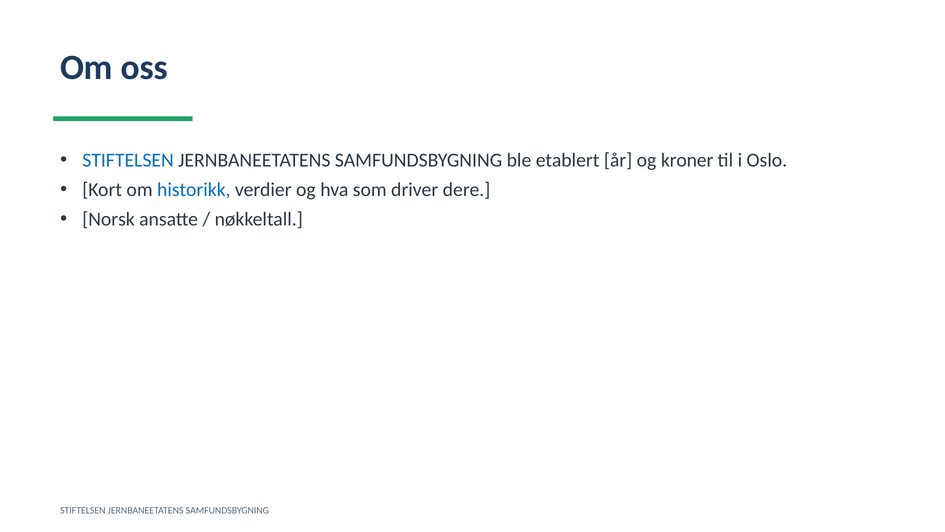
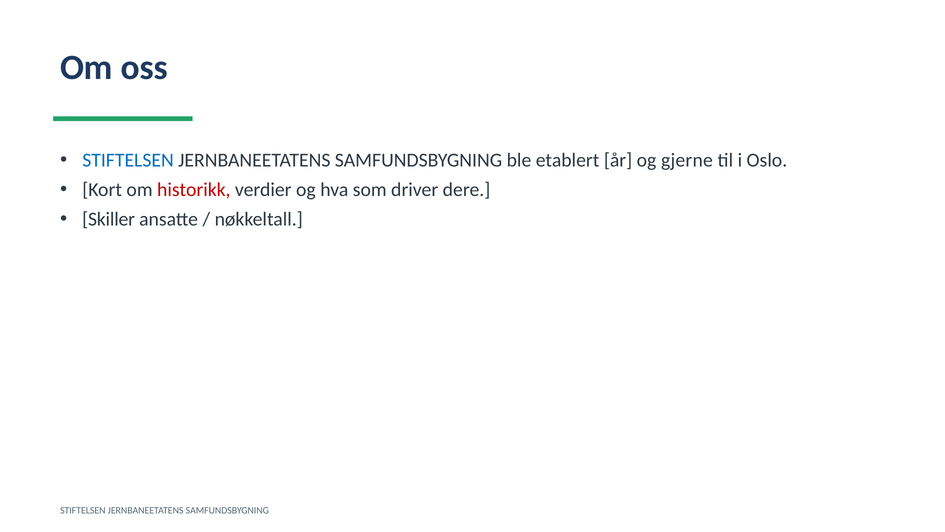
kroner: kroner -> gjerne (687, 160)
historikk colour: blue -> red (194, 190)
Norsk: Norsk -> Skiller (109, 219)
